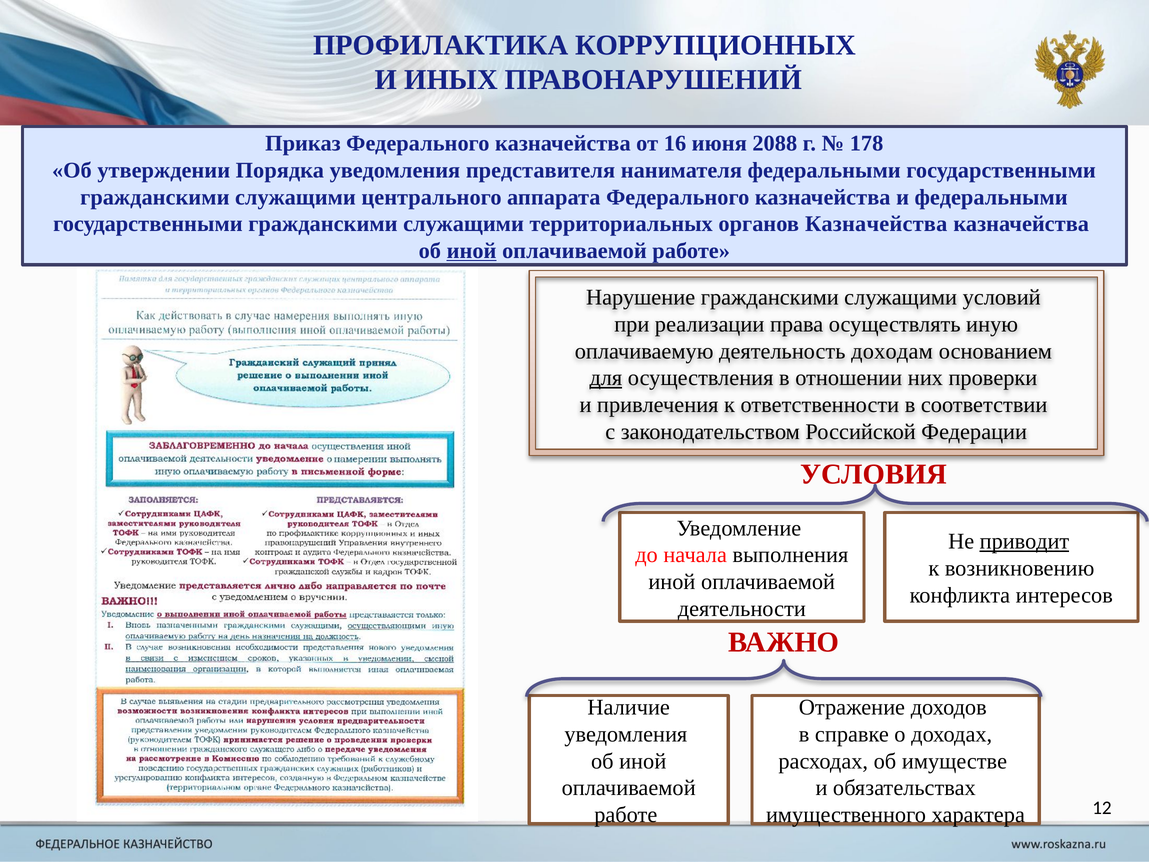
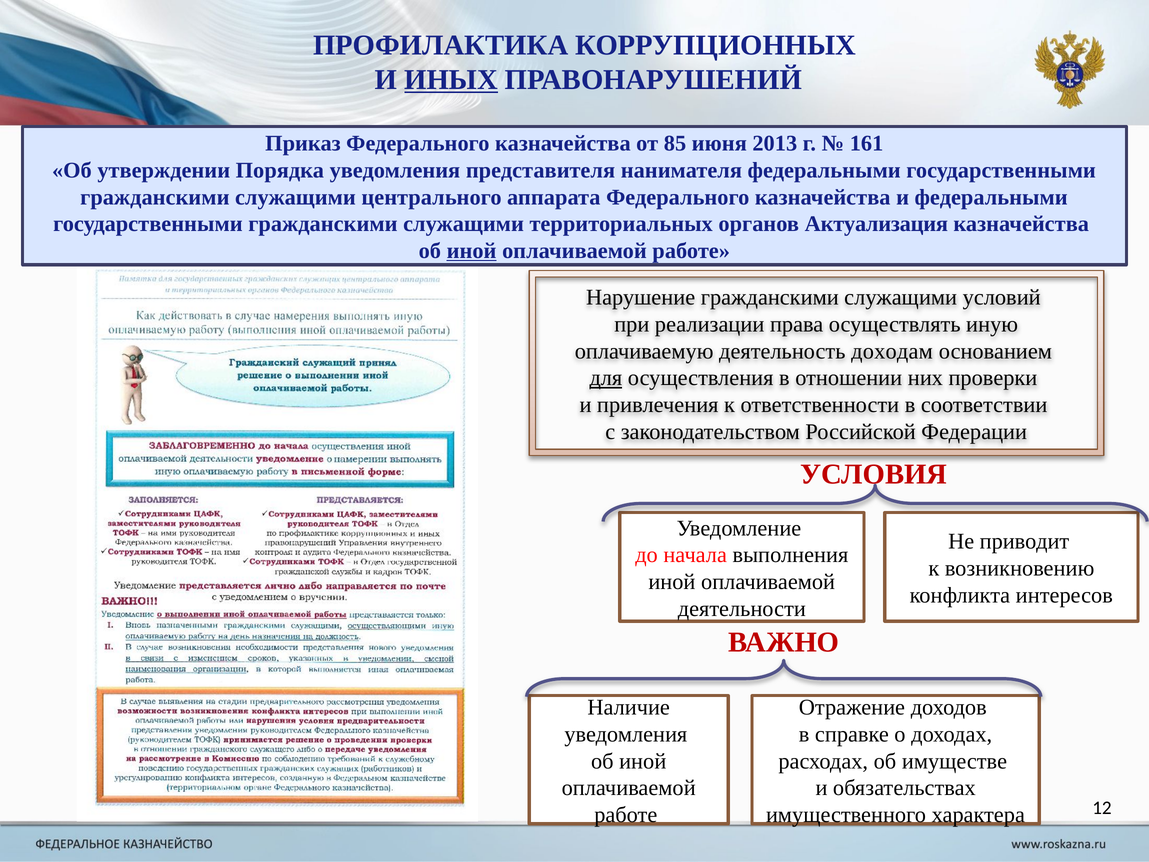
ИНЫХ underline: none -> present (451, 80)
16: 16 -> 85 (675, 144)
2088: 2088 -> 2013 (775, 144)
178: 178 -> 161 (867, 144)
органов Казначейства: Казначейства -> Актуализация (876, 224)
приводит underline: present -> none (1024, 541)
